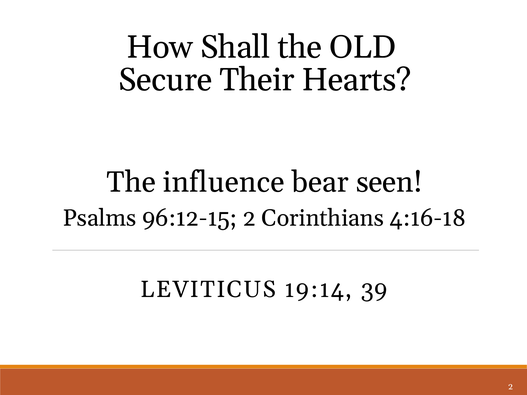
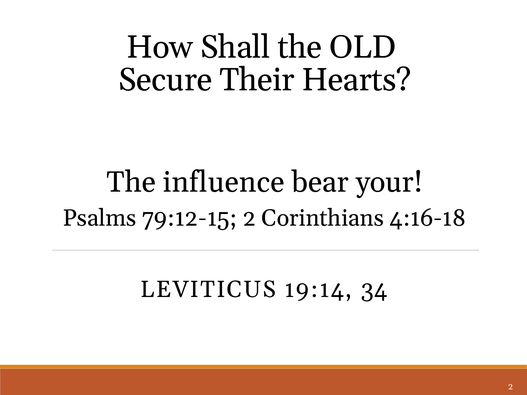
seen: seen -> your (389, 182)
96:12-15: 96:12-15 -> 79:12-15 (190, 218)
39: 39 -> 34 (374, 290)
